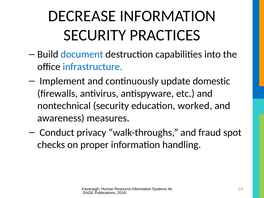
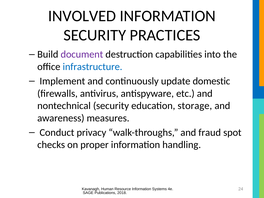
DECREASE: DECREASE -> INVOLVED (82, 16)
document colour: blue -> purple (82, 54)
worked: worked -> storage (195, 106)
